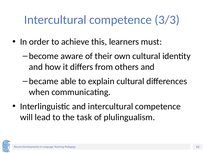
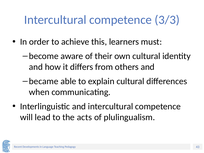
task: task -> acts (84, 117)
